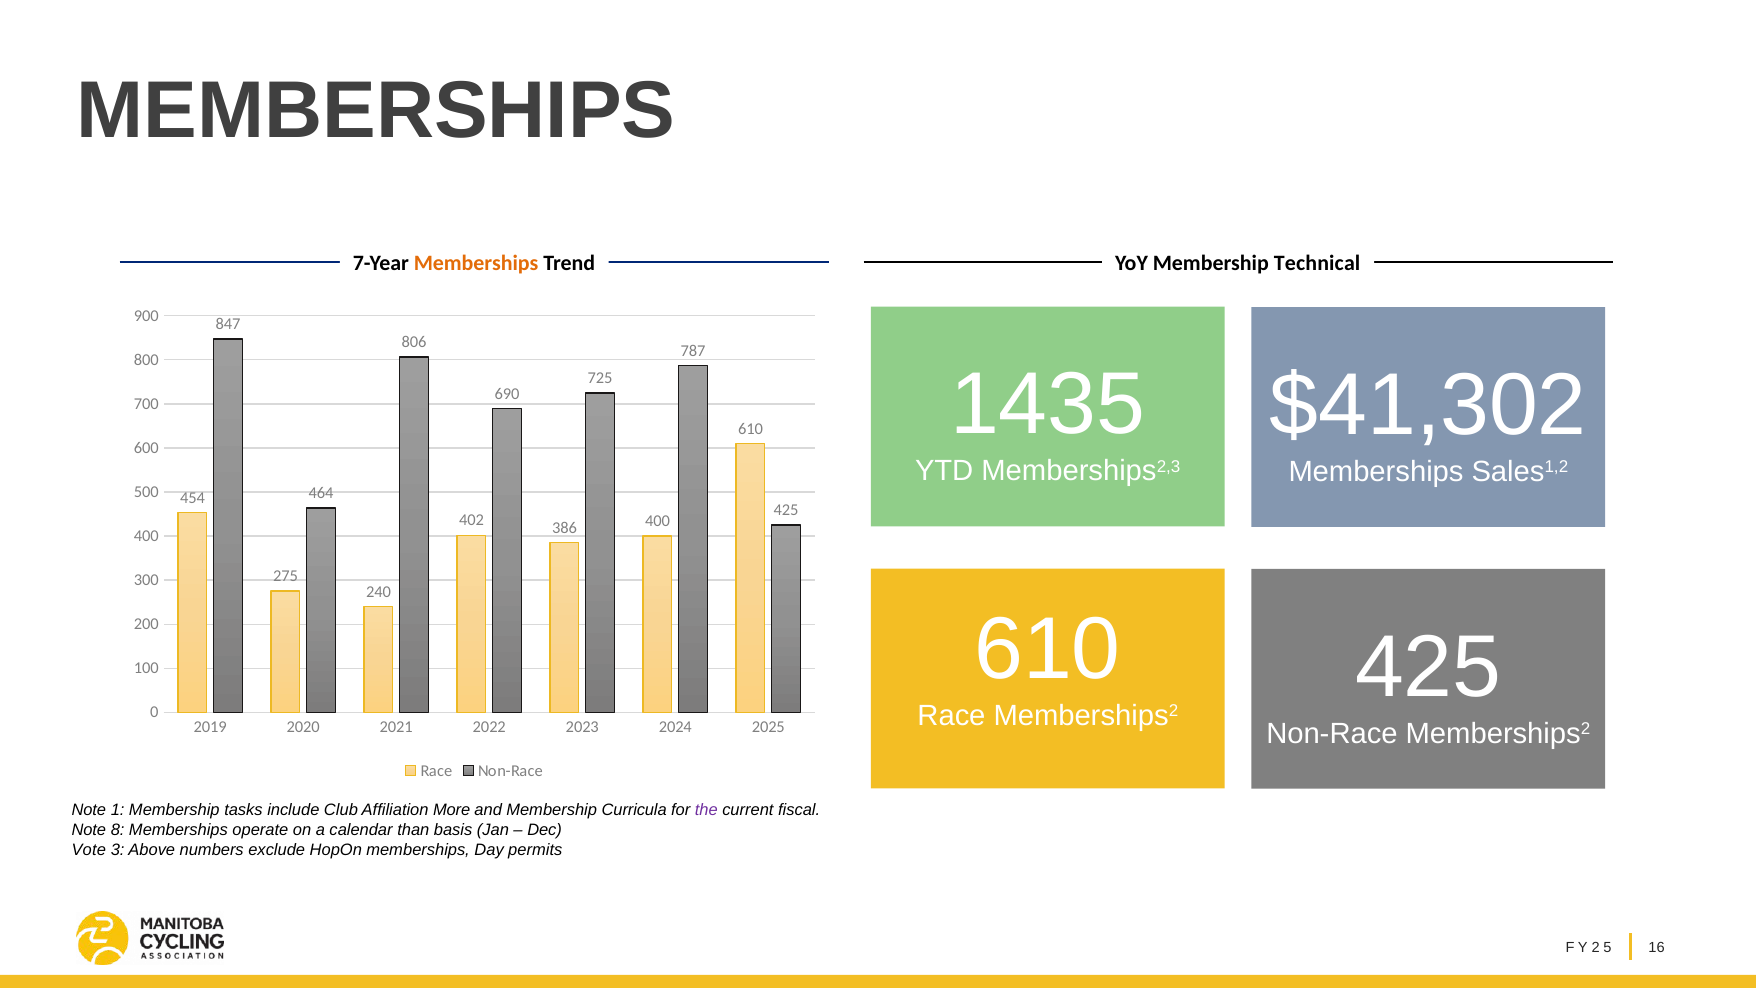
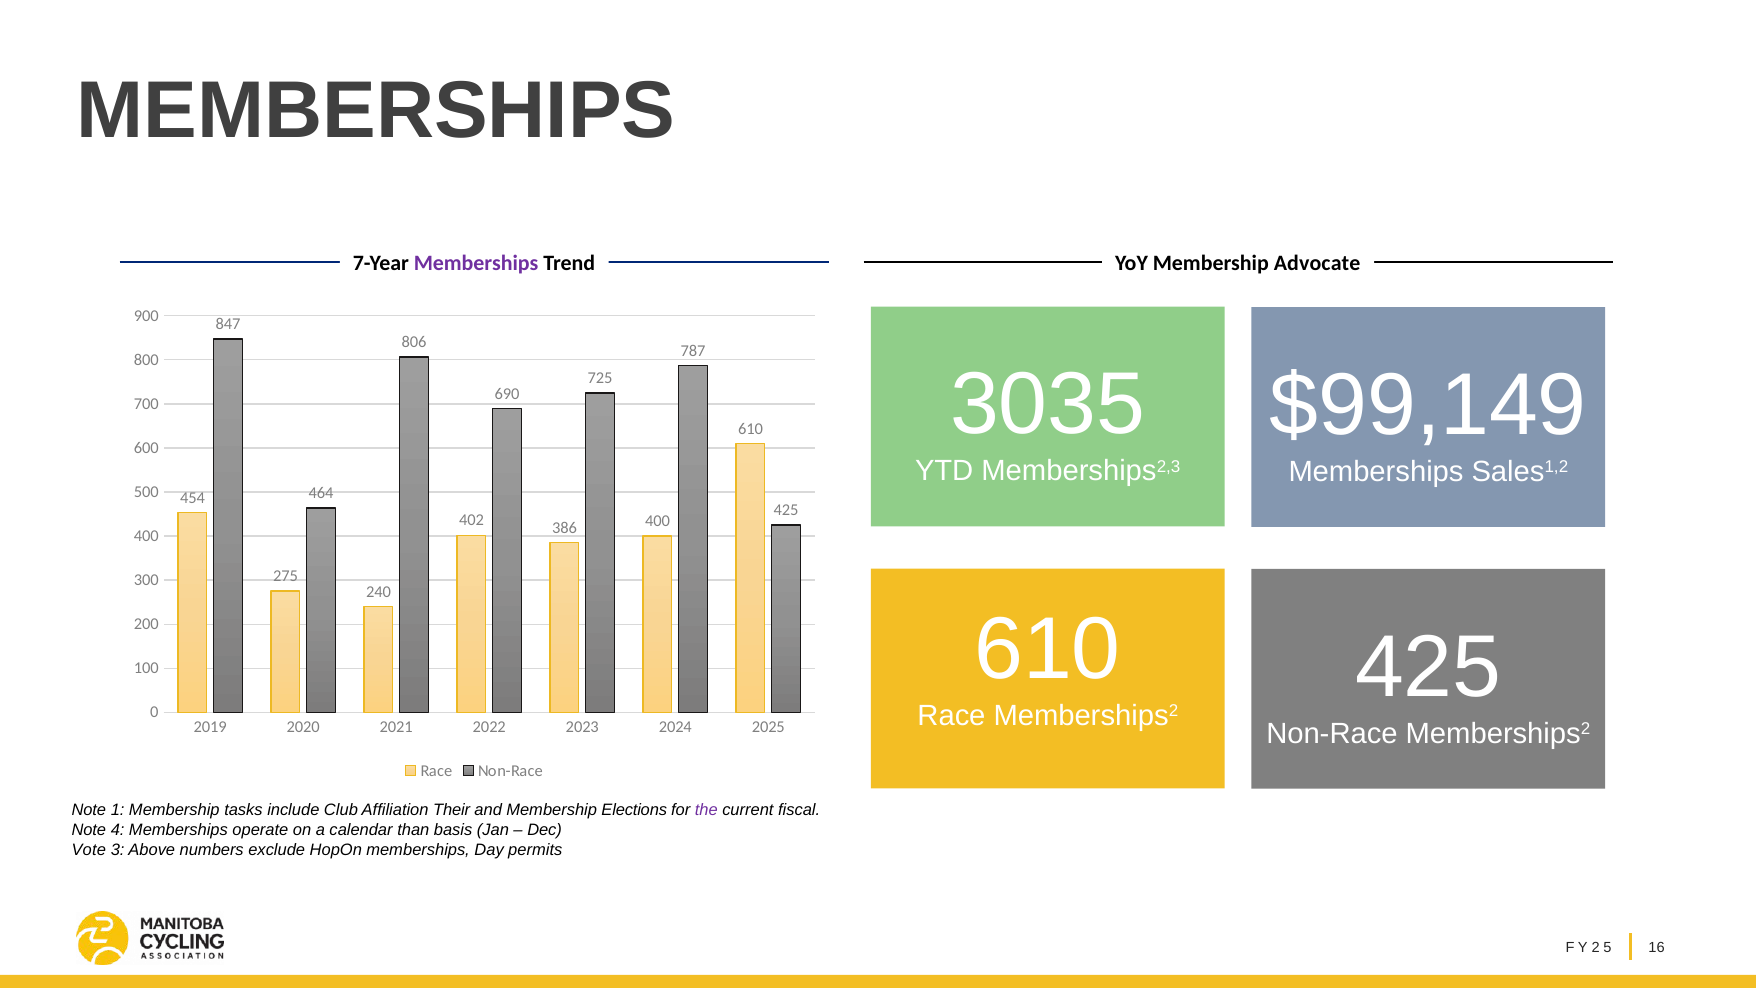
Memberships colour: orange -> purple (476, 263)
Technical: Technical -> Advocate (1317, 263)
1435: 1435 -> 3035 (1048, 405)
$41,302: $41,302 -> $99,149 (1428, 405)
More: More -> Their (452, 810)
Curricula: Curricula -> Elections (634, 810)
8: 8 -> 4 (118, 830)
